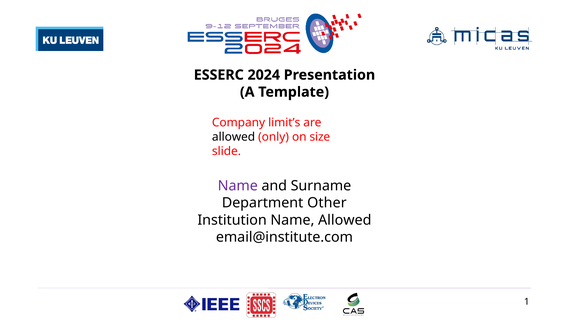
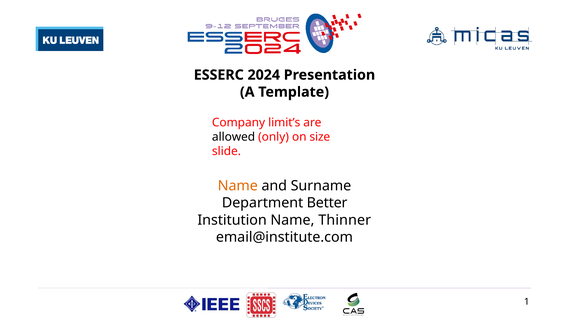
Name colour: purple -> orange (238, 186)
Other: Other -> Better (327, 203)
Name Allowed: Allowed -> Thinner (345, 220)
